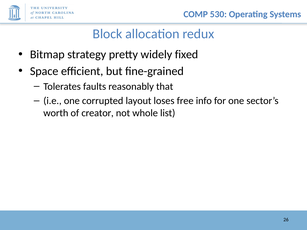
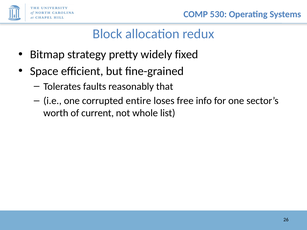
layout: layout -> entire (138, 101)
creator: creator -> current (98, 113)
